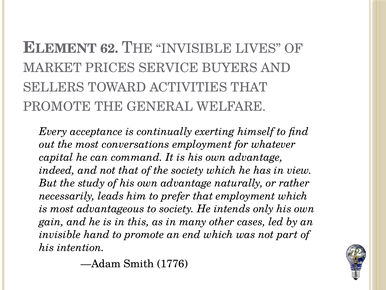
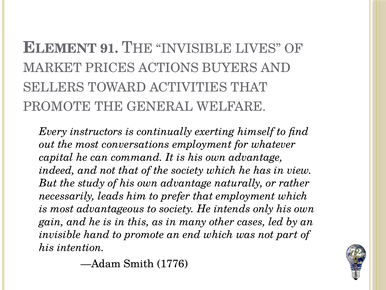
62: 62 -> 91 (109, 49)
SERVICE: SERVICE -> ACTIONS (169, 68)
acceptance: acceptance -> instructors (96, 131)
